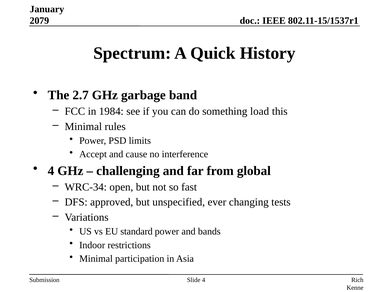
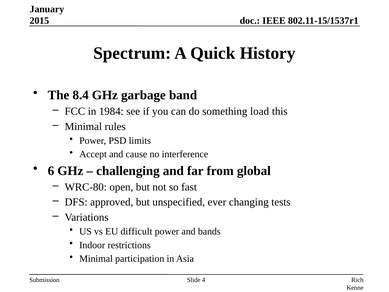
2079: 2079 -> 2015 (39, 21)
2.7: 2.7 -> 8.4 (81, 95)
4: 4 -> 6 (51, 171)
WRC-34: WRC-34 -> WRC-80 (86, 187)
standard: standard -> difficult (136, 231)
